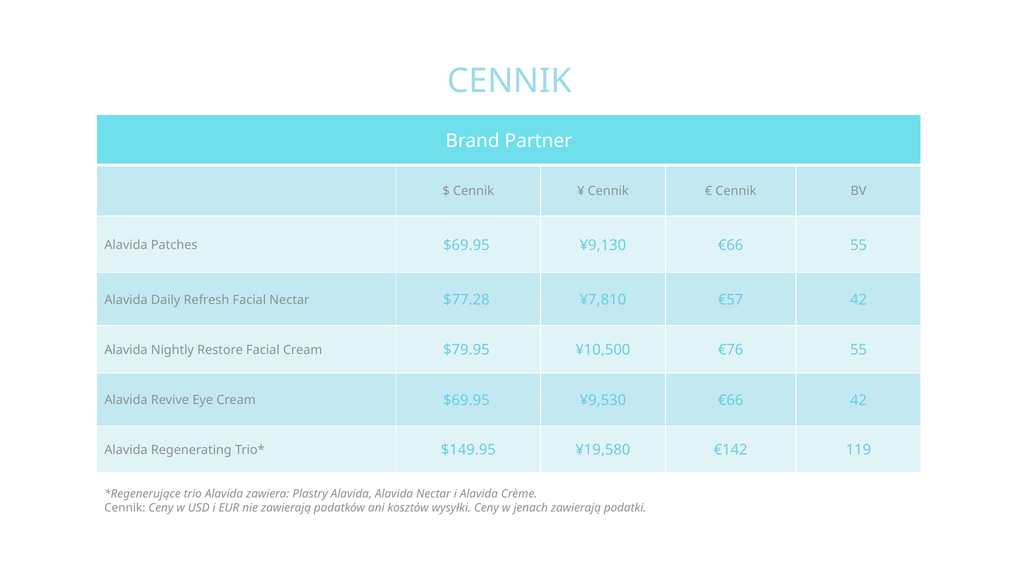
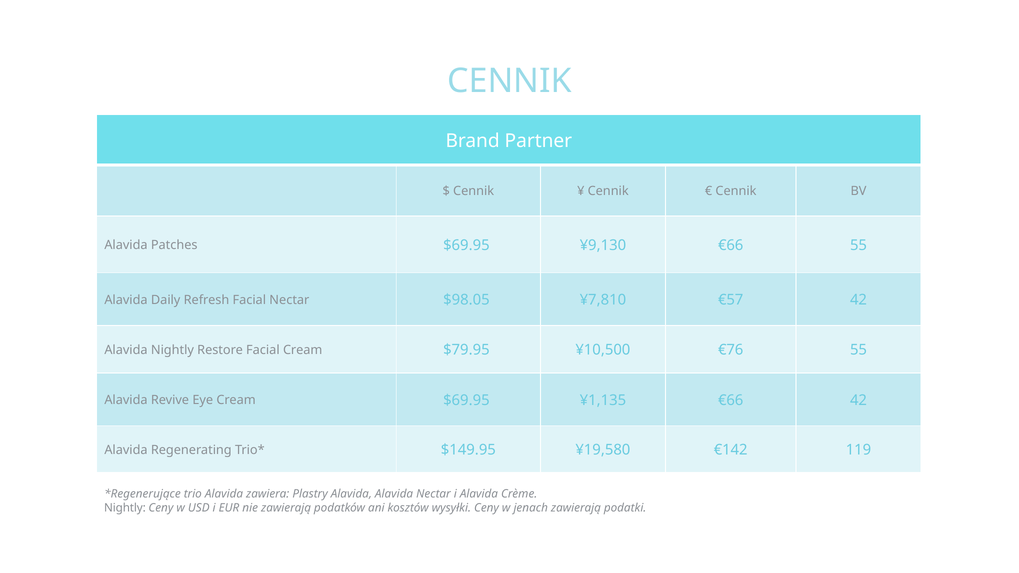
$77.28: $77.28 -> $98.05 (466, 300)
¥9,530: ¥9,530 -> ¥1,135 (603, 400)
Cennik: Cennik -> Nightly (125, 508)
